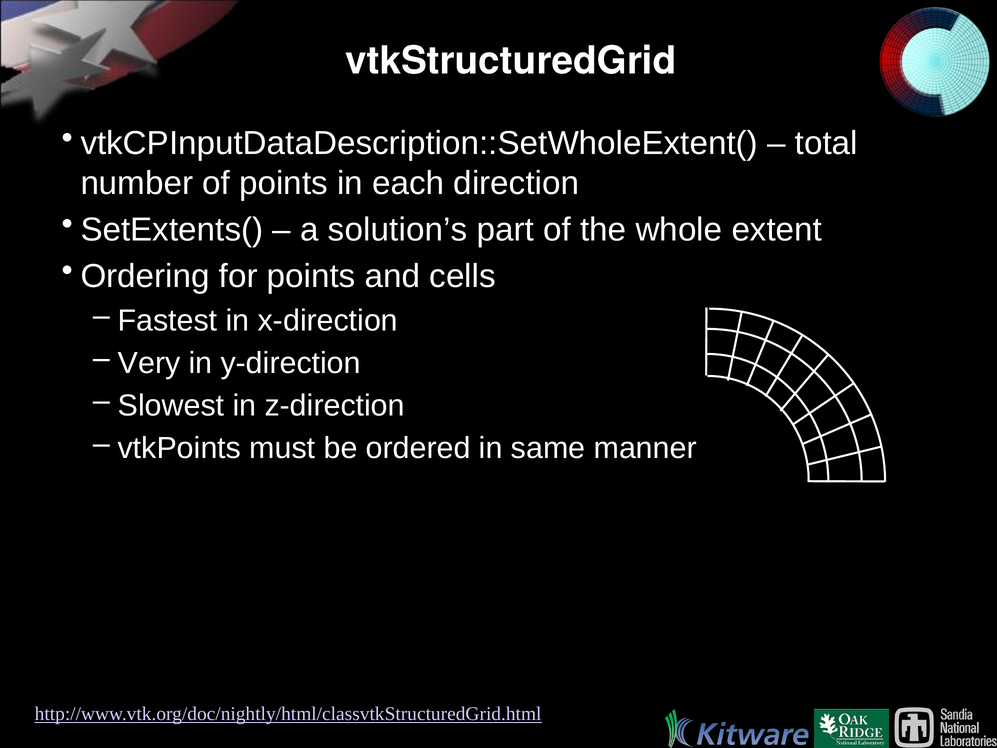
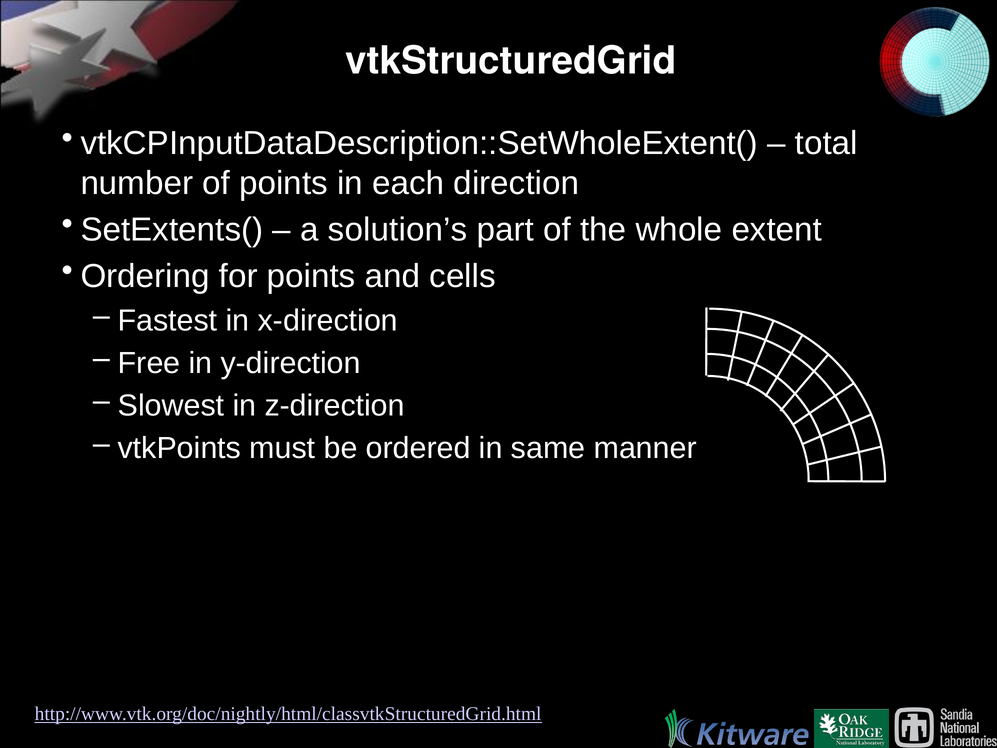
Very: Very -> Free (149, 363)
